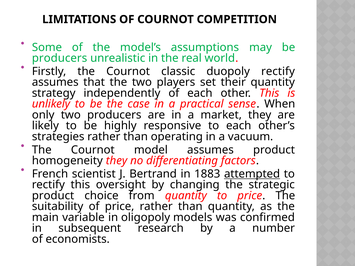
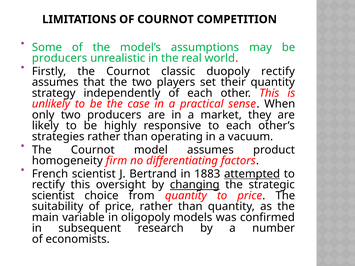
homogeneity they: they -> firm (117, 161)
changing underline: none -> present (195, 185)
product: product -> scientist (53, 196)
